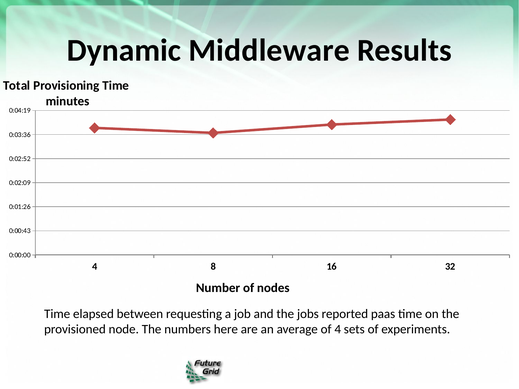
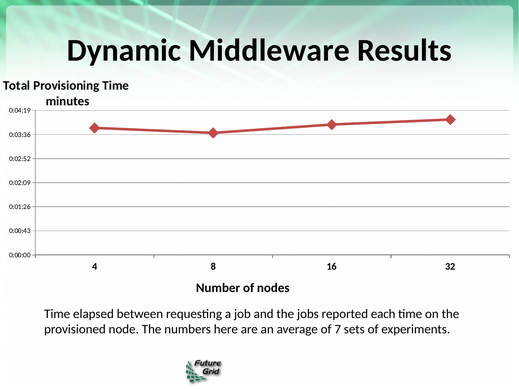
paas: paas -> each (383, 314)
of 4: 4 -> 7 (338, 330)
